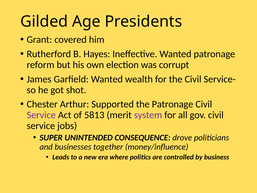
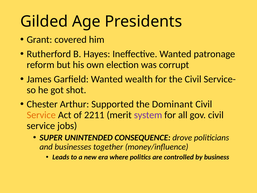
the Patronage: Patronage -> Dominant (172, 104)
Service colour: purple -> orange (41, 115)
5813: 5813 -> 2211 (94, 115)
